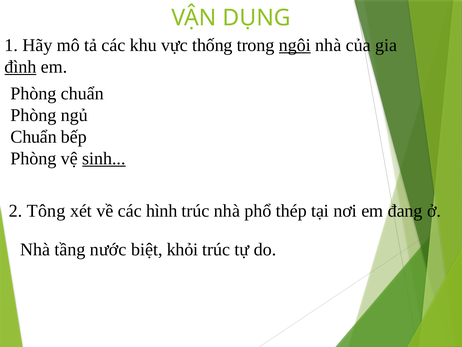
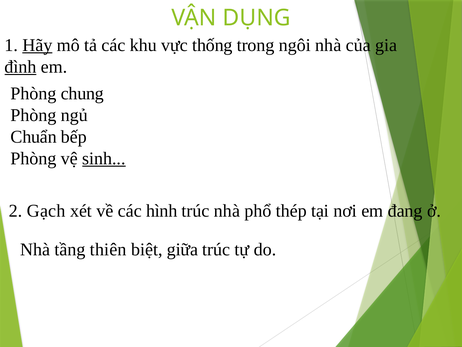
Hãy underline: none -> present (37, 45)
ngôi underline: present -> none (295, 45)
Phòng chuẩn: chuẩn -> chung (82, 94)
Tông: Tông -> Gạch (46, 211)
nước: nước -> thiên (108, 249)
khỏi: khỏi -> giữa (182, 249)
